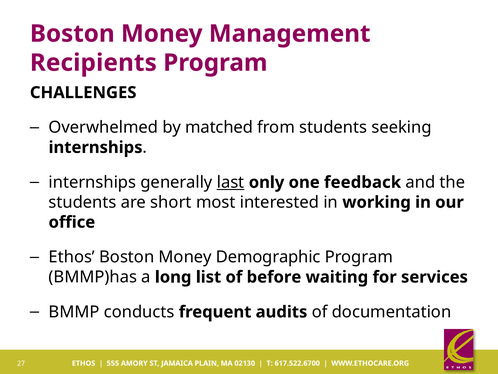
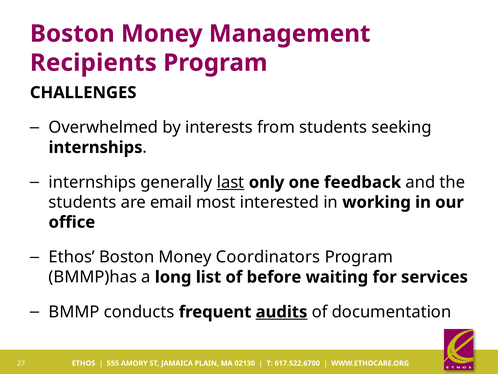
matched: matched -> interests (219, 127)
short: short -> email (171, 202)
Demographic: Demographic -> Coordinators (268, 257)
audits underline: none -> present (281, 312)
